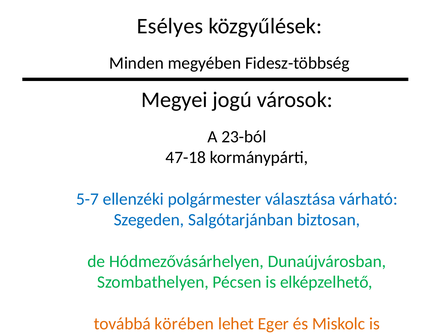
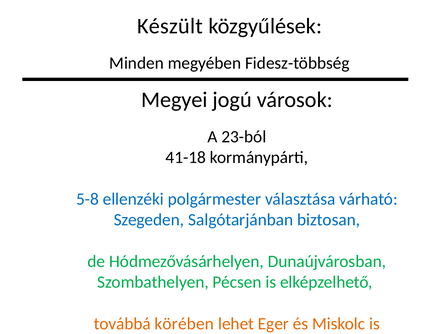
Esélyes: Esélyes -> Készült (170, 26)
47-18: 47-18 -> 41-18 (186, 157)
5-7: 5-7 -> 5-8 (87, 199)
